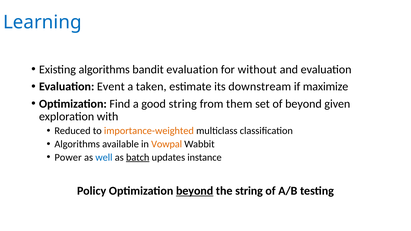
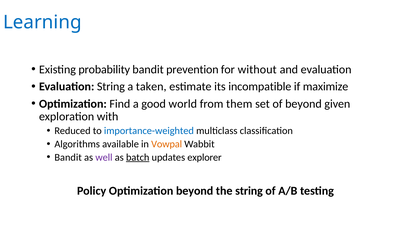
Existing algorithms: algorithms -> probability (104, 69)
bandit evaluation: evaluation -> prevention (192, 69)
Evaluation Event: Event -> String (111, 87)
downstream: downstream -> incompatible (260, 87)
good string: string -> world (183, 104)
importance-weighted colour: orange -> blue (149, 131)
Power: Power -> Bandit (68, 157)
well colour: blue -> purple (104, 157)
instance: instance -> explorer (204, 157)
beyond underline: present -> none (195, 191)
